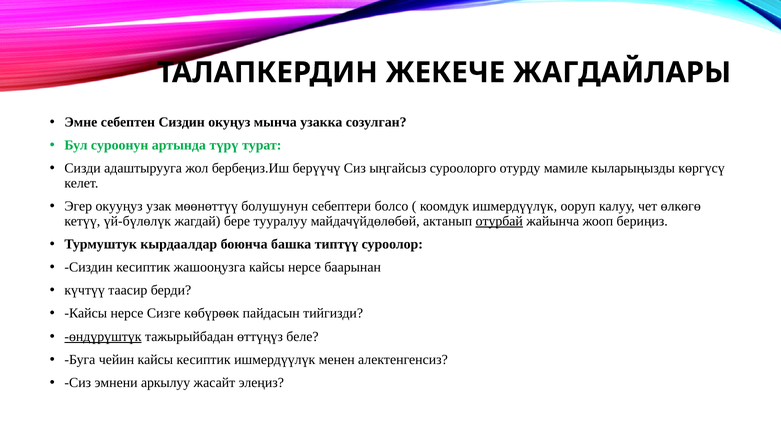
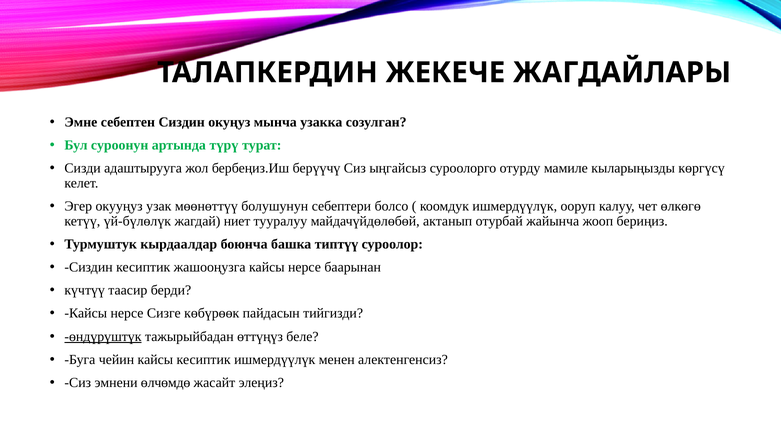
бере: бере -> ниет (237, 221)
отурбай underline: present -> none (499, 221)
аркылуу: аркылуу -> өлчөмдө (166, 383)
